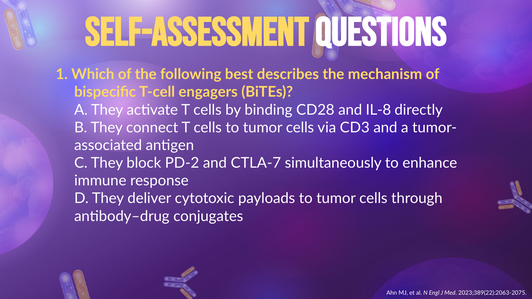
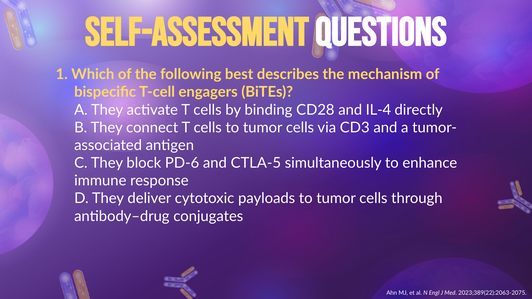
IL-8: IL-8 -> IL-4 (378, 110)
PD-2: PD-2 -> PD-6 (182, 163)
CTLA-7: CTLA-7 -> CTLA-5 (256, 163)
